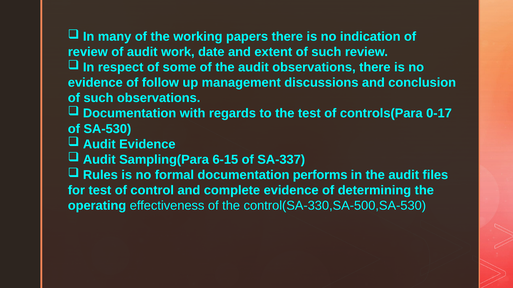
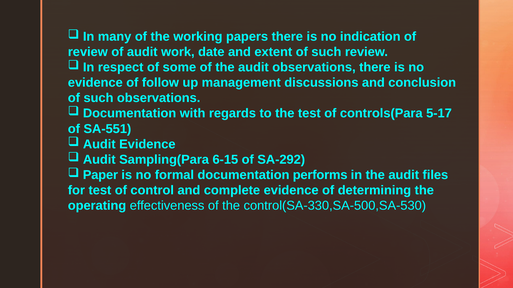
0-17: 0-17 -> 5-17 (439, 114)
SA-530: SA-530 -> SA-551 (107, 129)
SA-337: SA-337 -> SA-292 (281, 160)
Rules: Rules -> Paper (100, 175)
